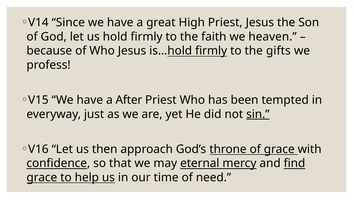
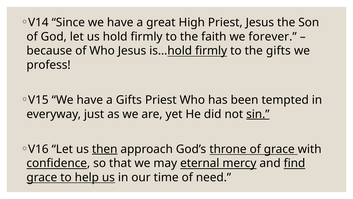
heaven: heaven -> forever (273, 37)
a After: After -> Gifts (129, 100)
then underline: none -> present (105, 149)
